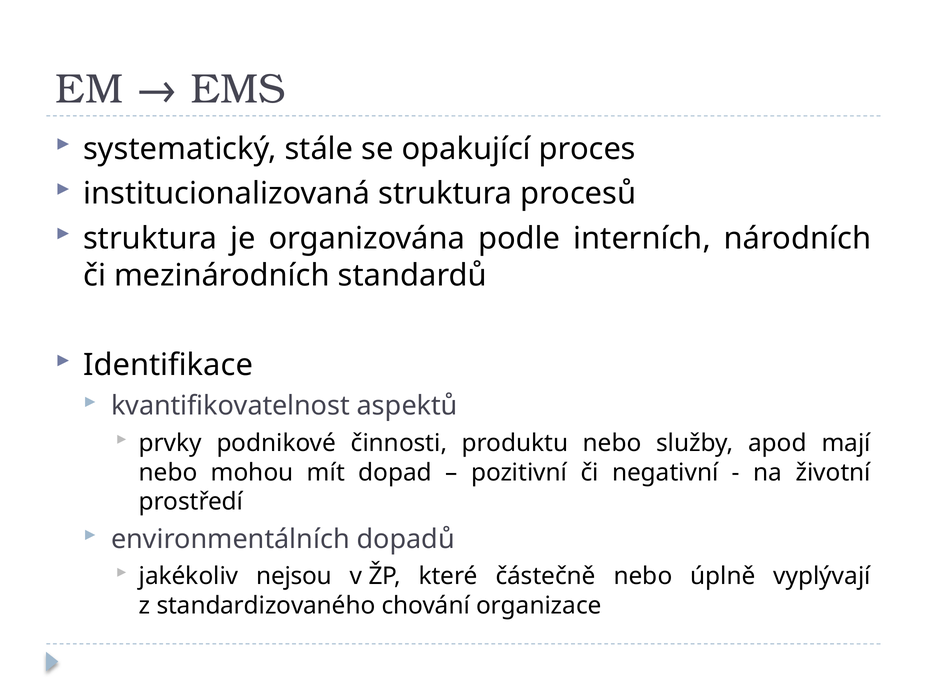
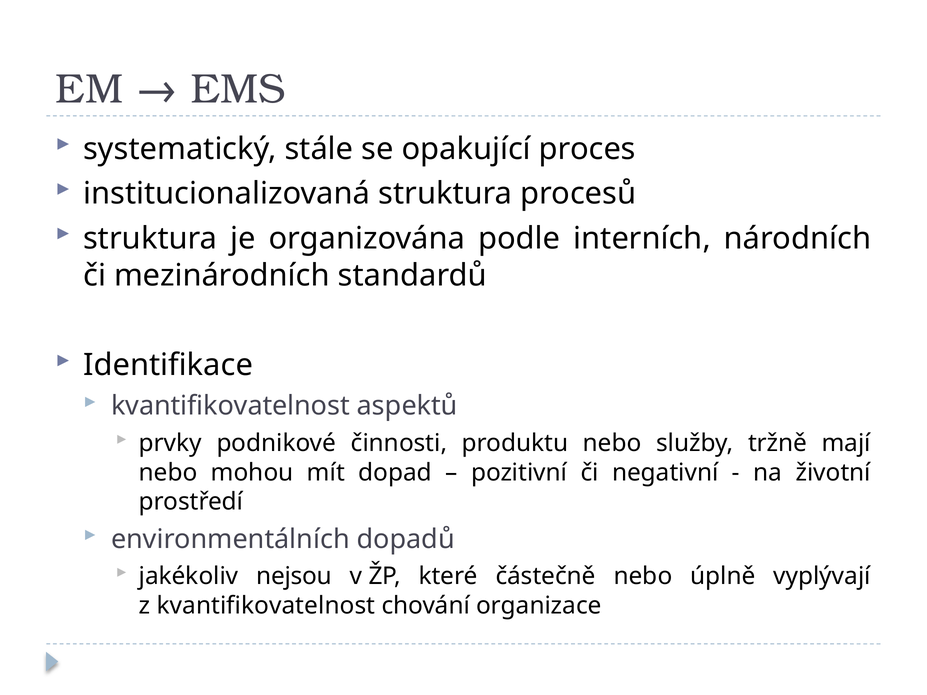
apod: apod -> tržně (778, 443)
z standardizovaného: standardizovaného -> kvantifikovatelnost (266, 606)
